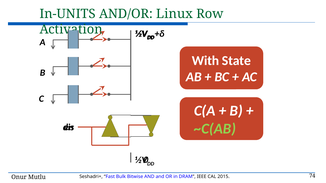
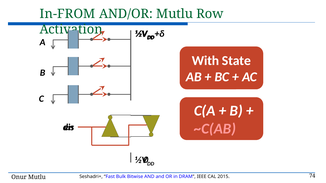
In-UNITS: In-UNITS -> In-FROM (68, 14)
AND/OR Linux: Linux -> Mutlu (175, 14)
~C(AB colour: light green -> pink (215, 129)
